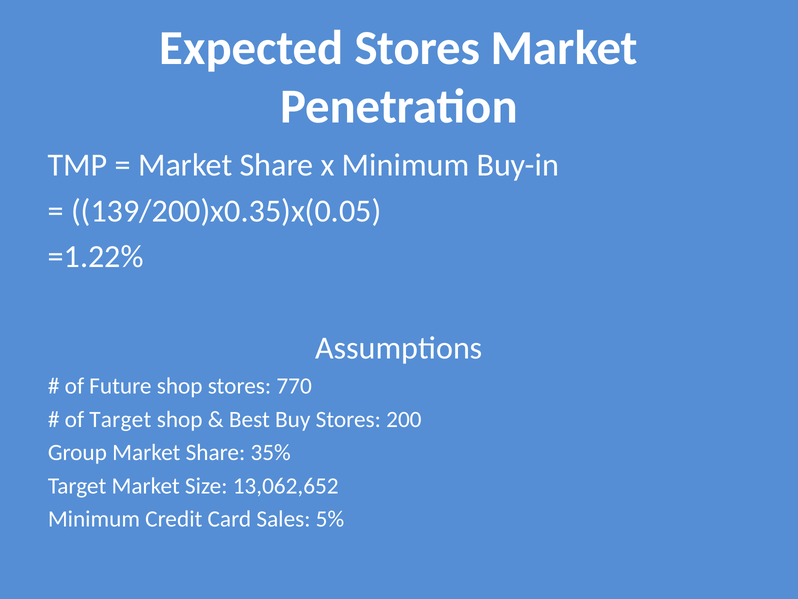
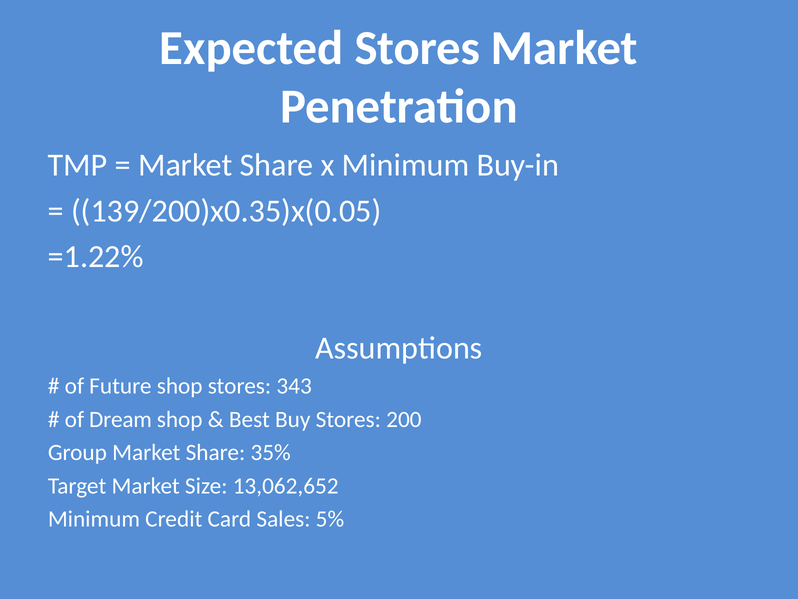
770: 770 -> 343 (294, 386)
of Target: Target -> Dream (121, 419)
